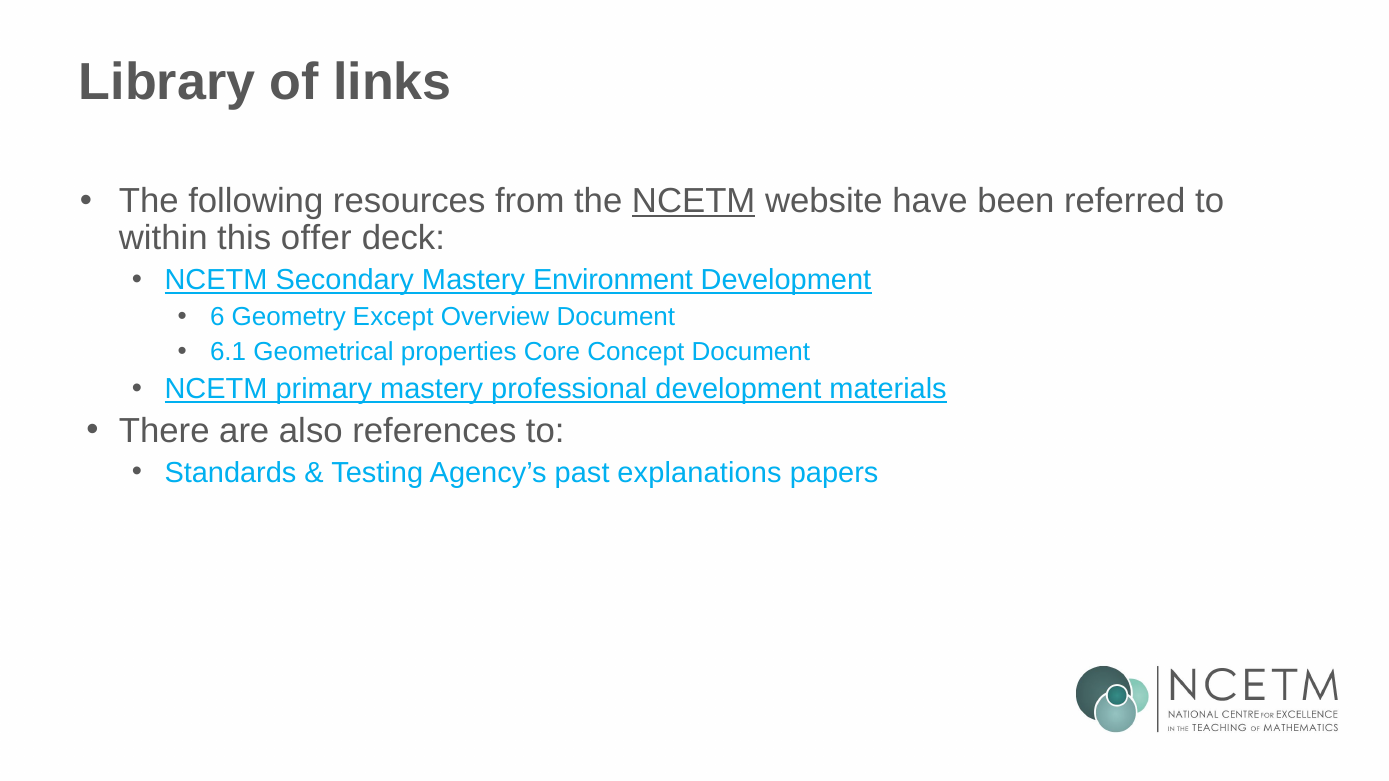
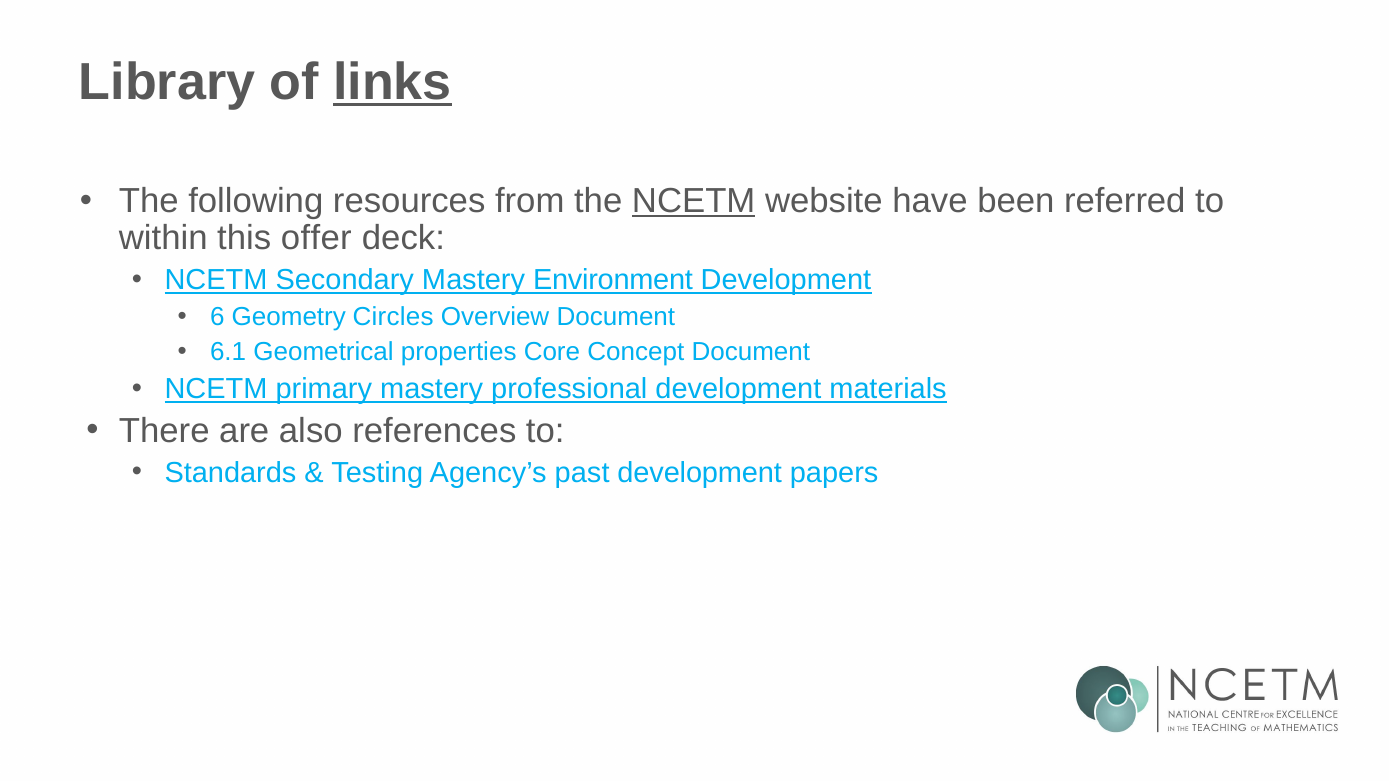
links underline: none -> present (392, 82)
Except: Except -> Circles (393, 317)
past explanations: explanations -> development (700, 473)
